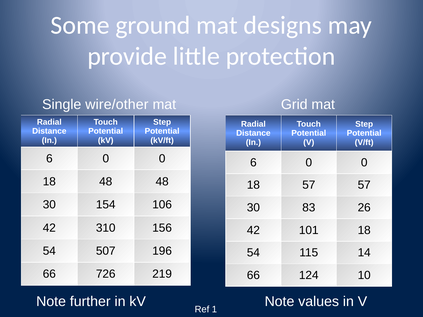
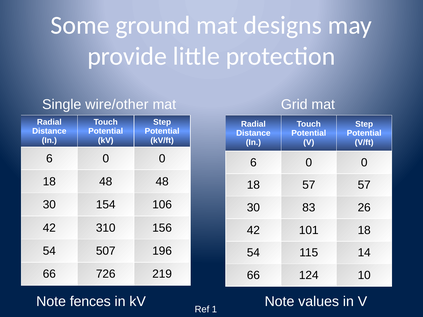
further: further -> fences (90, 302)
